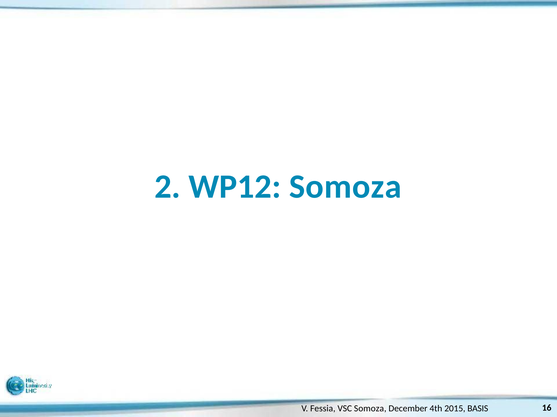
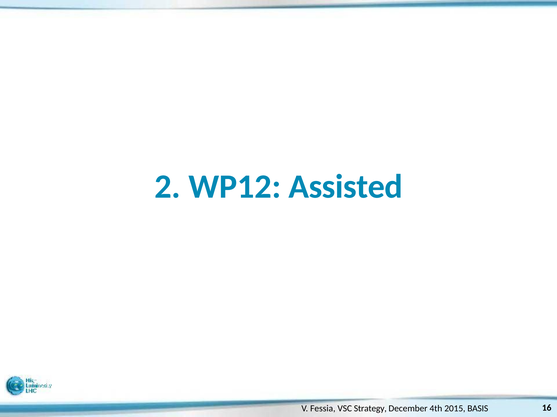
WP12 Somoza: Somoza -> Assisted (346, 187)
VSC Somoza: Somoza -> Strategy (370, 409)
